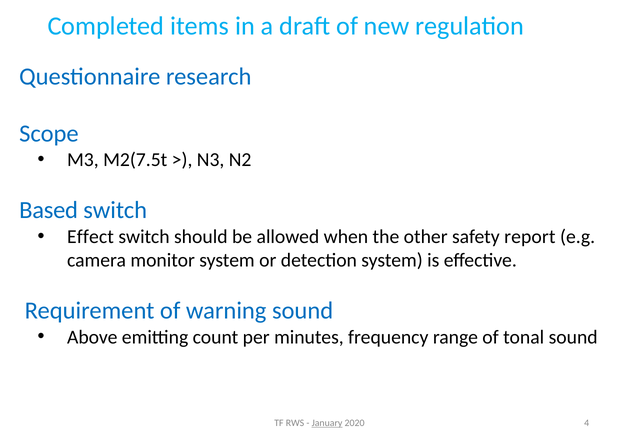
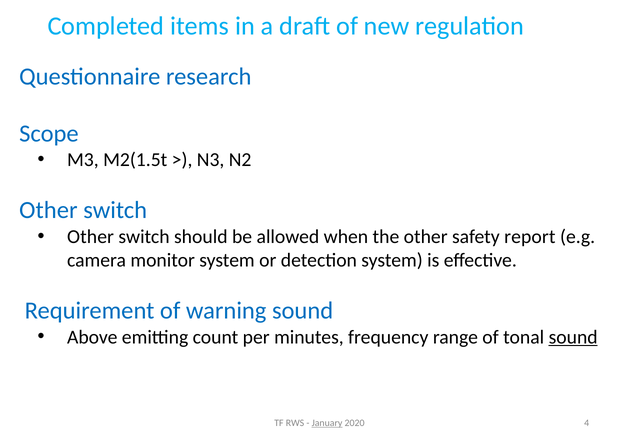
M2(7.5t: M2(7.5t -> M2(1.5t (135, 160)
Based: Based -> Other (48, 210)
Effect: Effect -> Other (91, 236)
sound underline: none -> present (573, 337)
